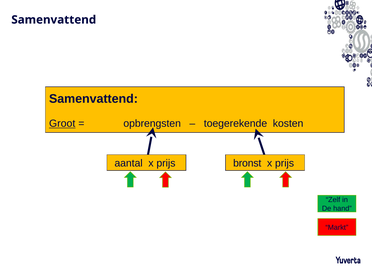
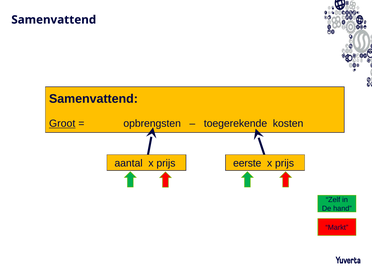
bronst: bronst -> eerste (247, 163)
